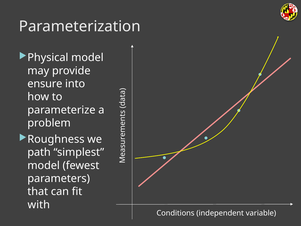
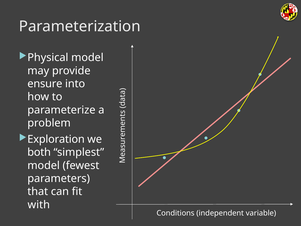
Roughness: Roughness -> Exploration (56, 139)
path: path -> both (39, 152)
